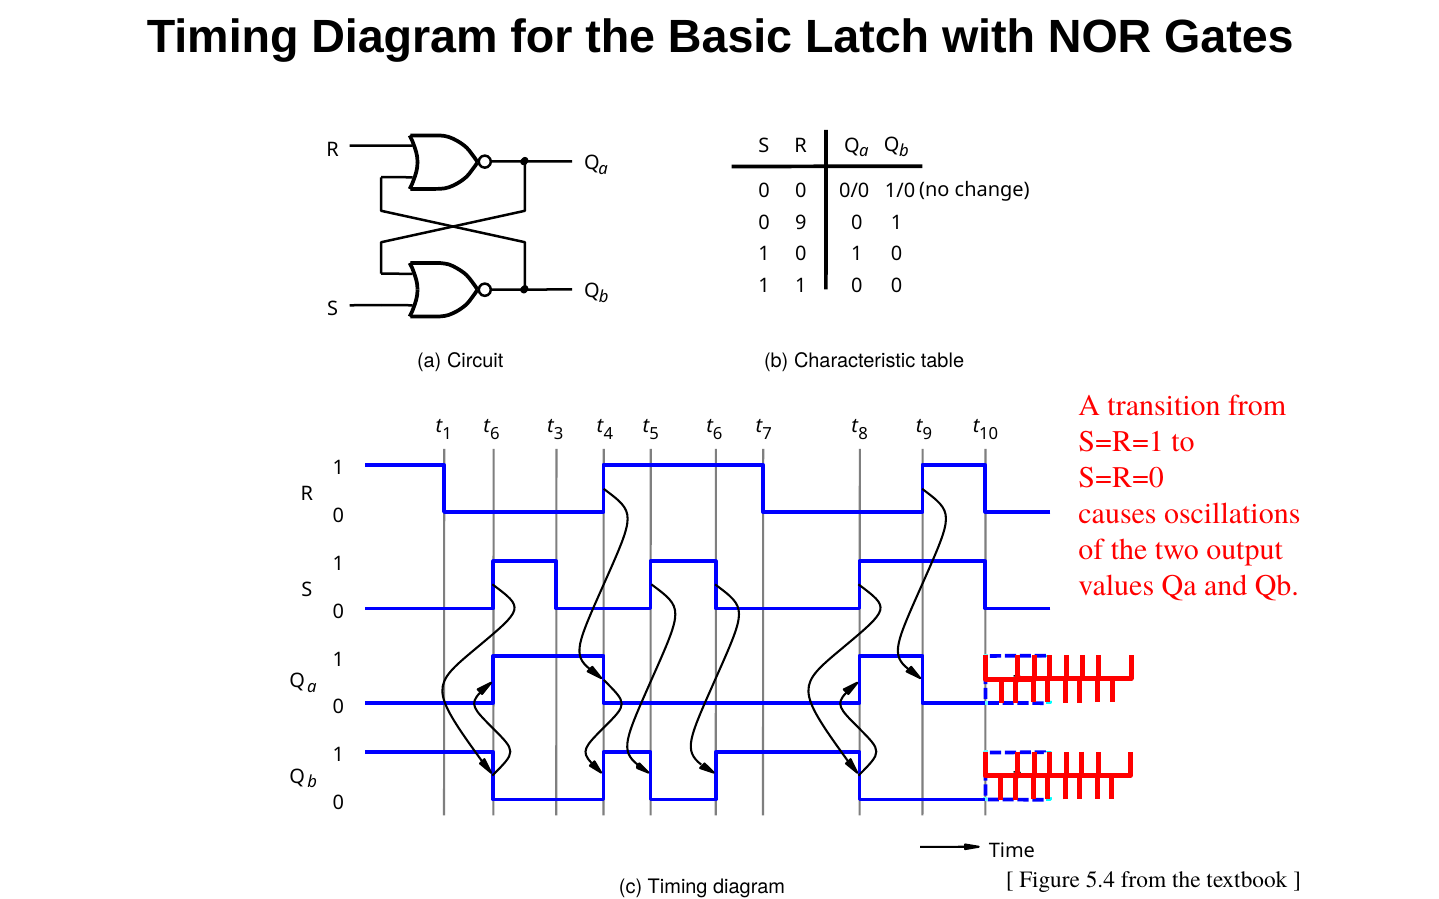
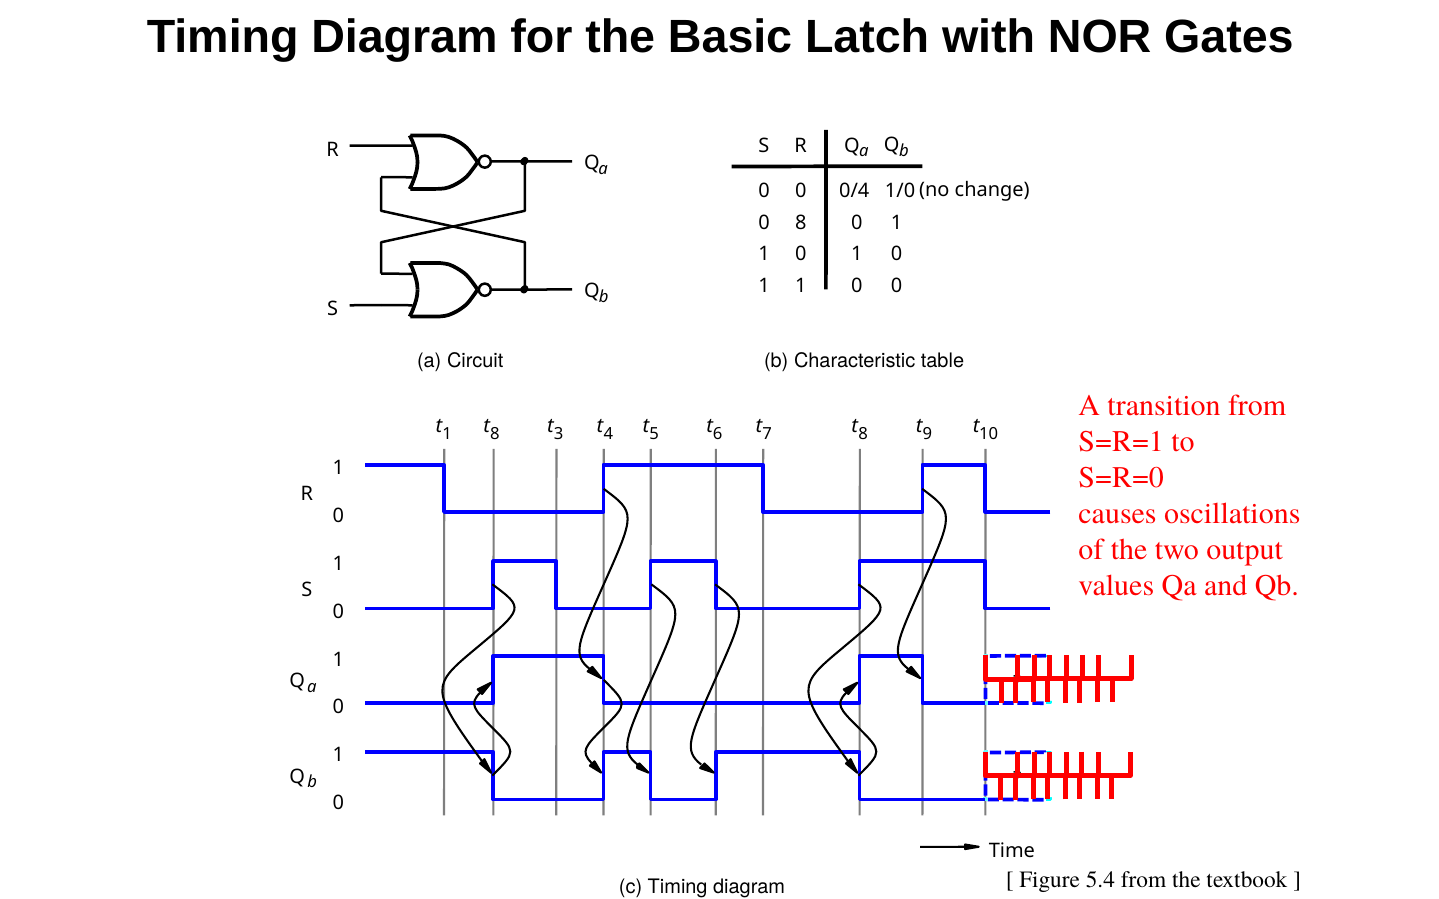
0/0: 0/0 -> 0/4 (854, 191)
0 9: 9 -> 8 (801, 223)
1 t 6: 6 -> 8 (495, 434)
